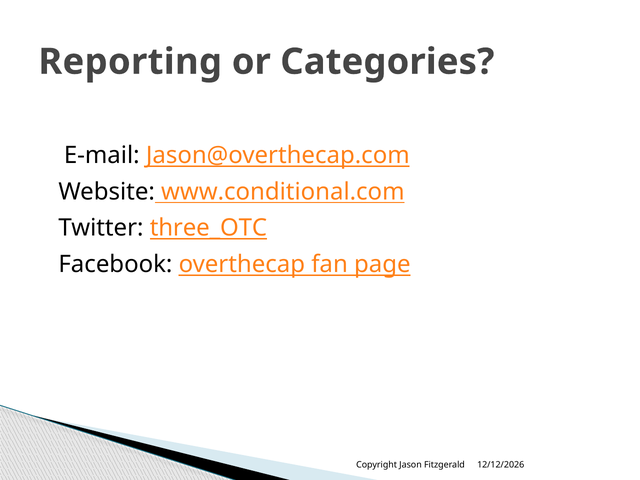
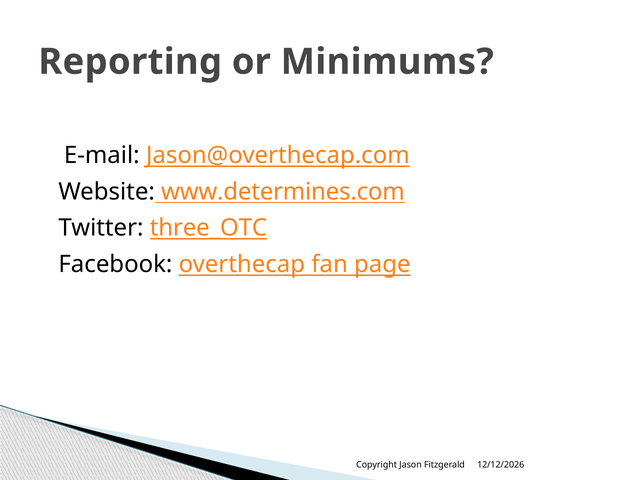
Categories: Categories -> Minimums (387, 62)
www.conditional.com: www.conditional.com -> www.determines.com (283, 192)
